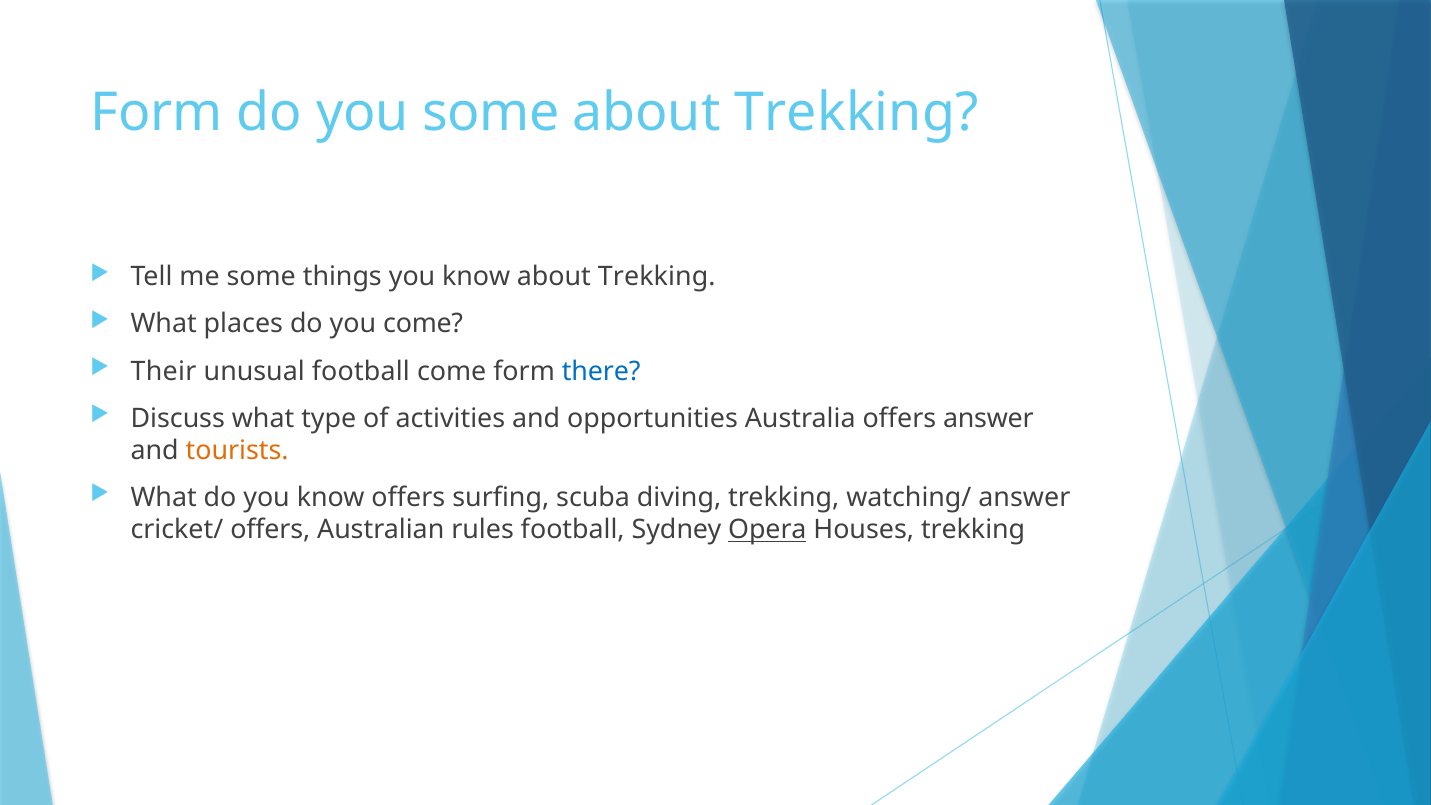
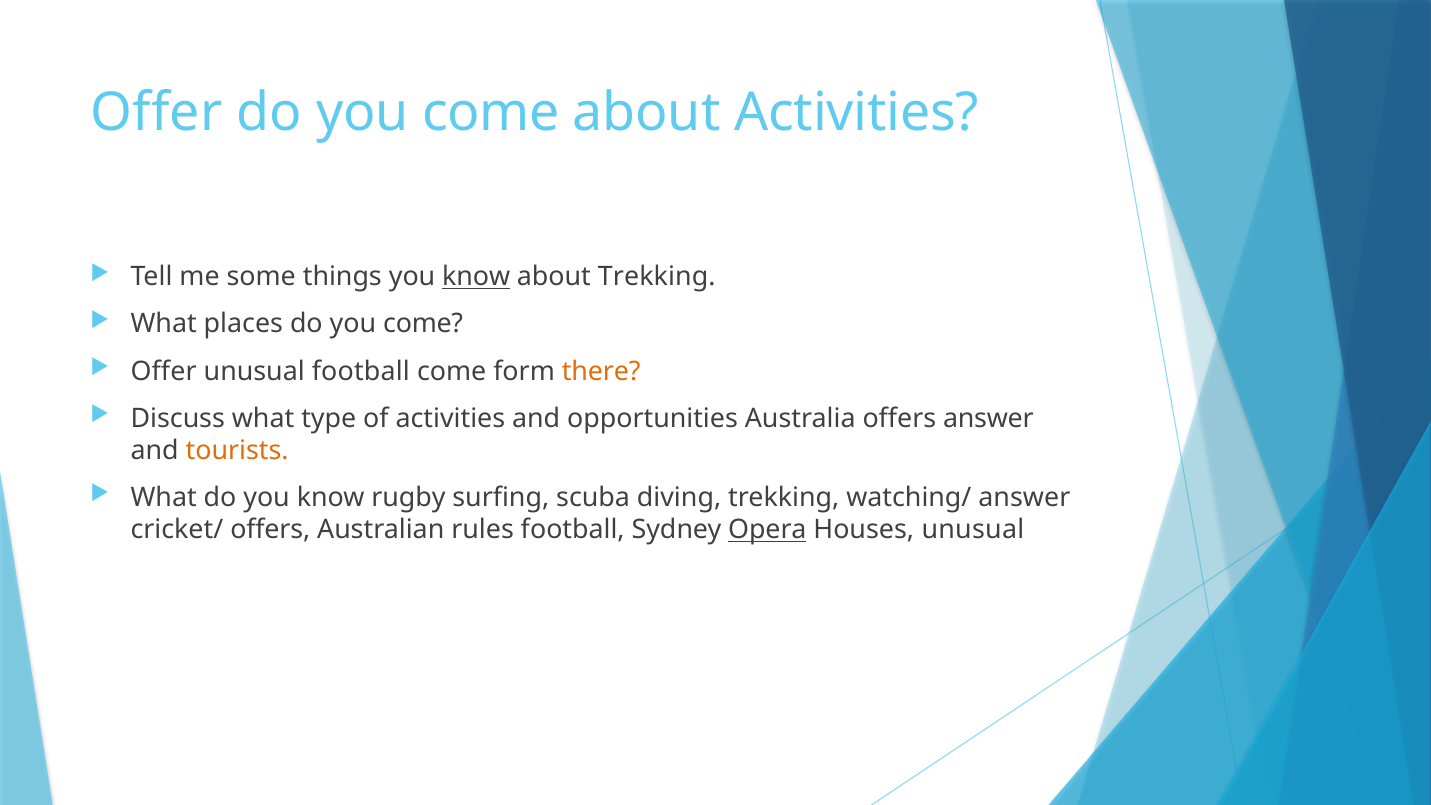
Form: Form -> Offer (156, 113)
some: some -> come (491, 113)
Trekking: Trekking -> Activities (857, 113)
know underline: none -> present (476, 277)
Their: Their -> Offer (164, 371)
there colour: blue -> orange (601, 371)
know offers: offers -> rugby (408, 498)
Houses trekking: trekking -> unusual (973, 530)
